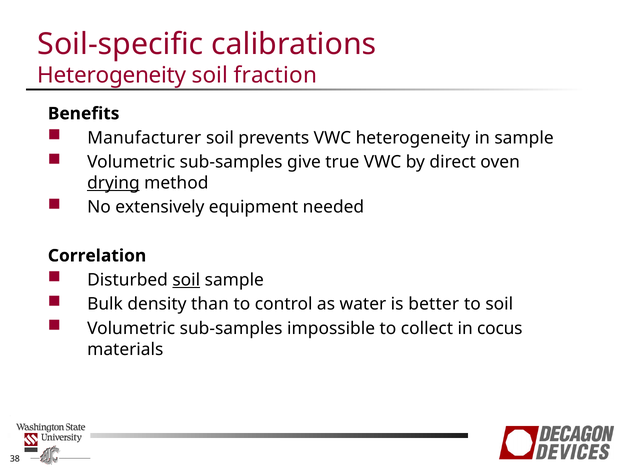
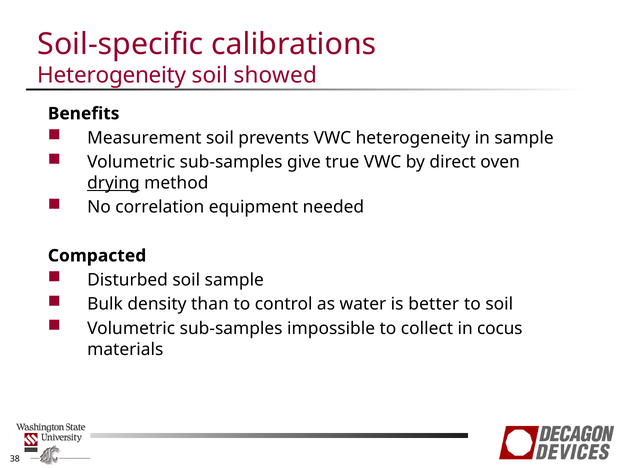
fraction: fraction -> showed (275, 75)
Manufacturer: Manufacturer -> Measurement (144, 138)
extensively: extensively -> correlation (160, 207)
Correlation: Correlation -> Compacted (97, 256)
soil underline: present -> none (186, 280)
